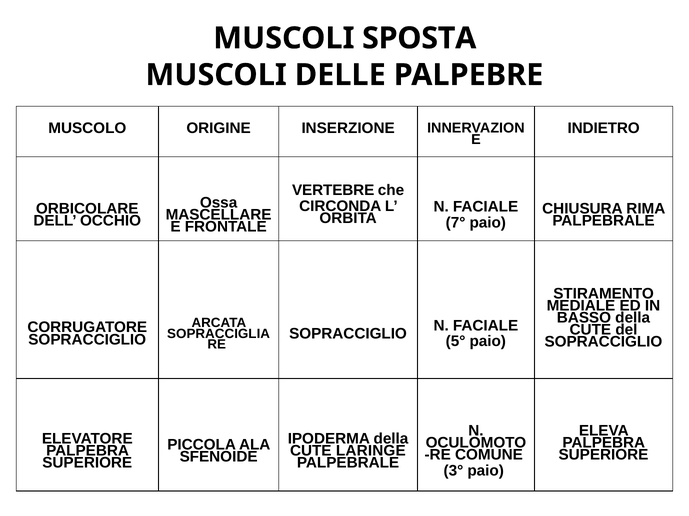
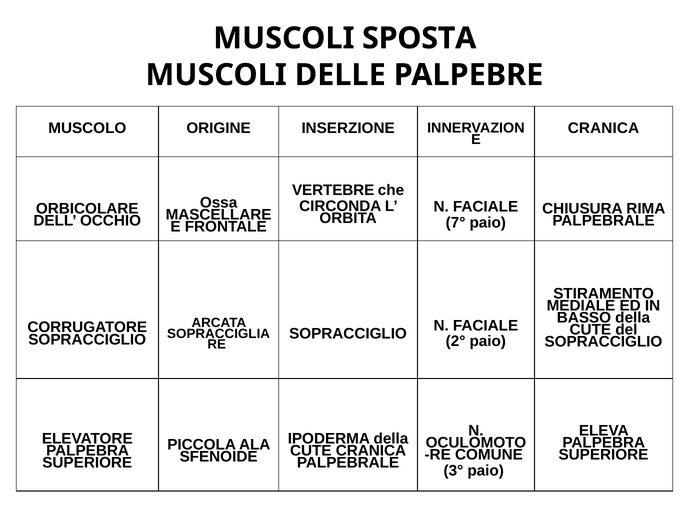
INDIETRO: INDIETRO -> CRANICA (603, 129)
5°: 5° -> 2° (456, 342)
CUTE LARINGE: LARINGE -> CRANICA (371, 451)
